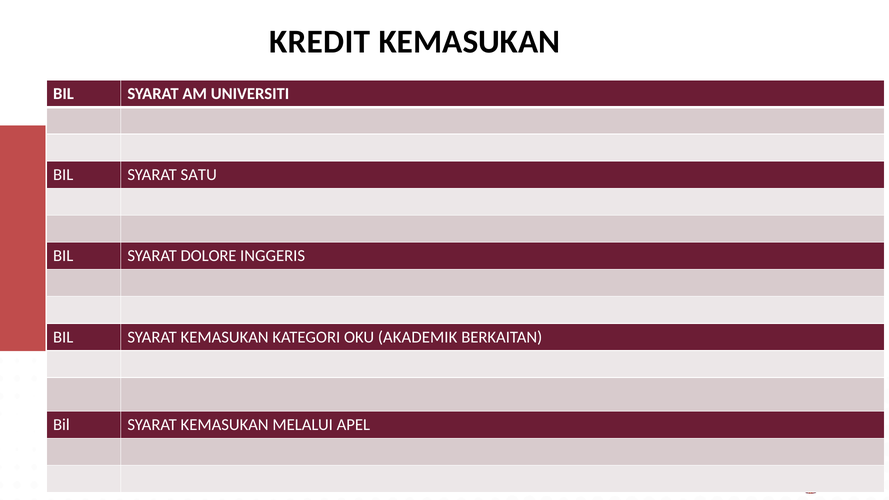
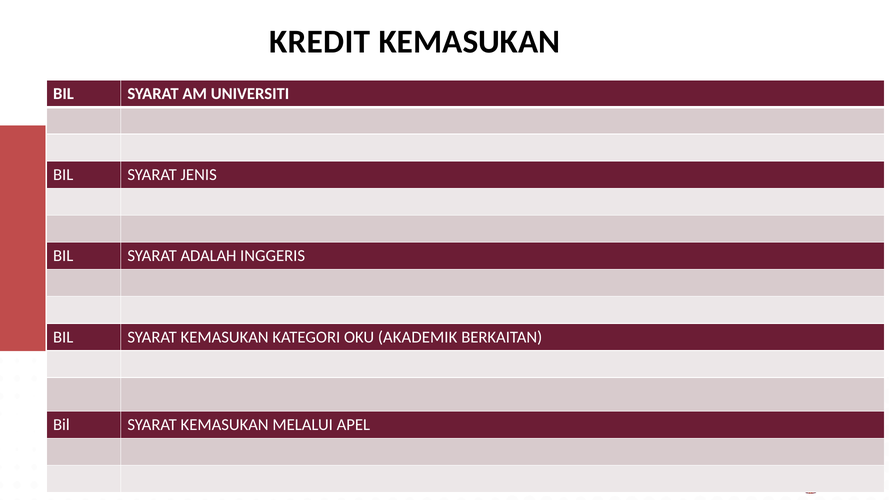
SATU: SATU -> JENIS (199, 175)
DOLORE: DOLORE -> ADALAH (209, 256)
